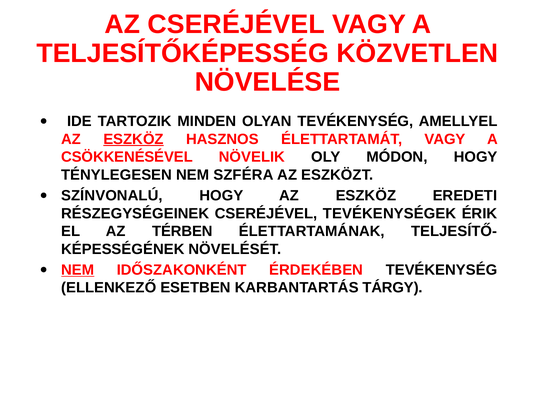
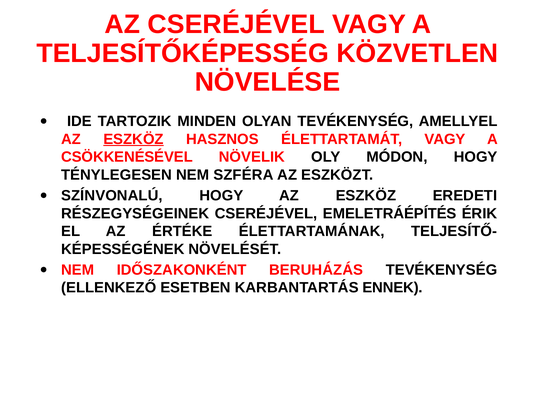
TEVÉKENYSÉGEK: TEVÉKENYSÉGEK -> EMELETRÁÉPÍTÉS (390, 214)
TÉRBEN: TÉRBEN -> ÉRTÉKE (182, 231)
NEM underline: present -> none (78, 270)
ÉRDEKÉBEN: ÉRDEKÉBEN -> BERUHÁZÁS (316, 270)
TÁRGY: TÁRGY -> ENNEK (393, 288)
